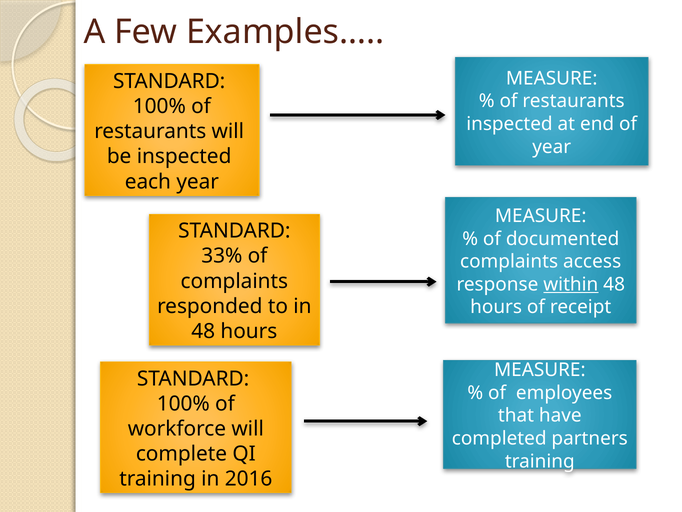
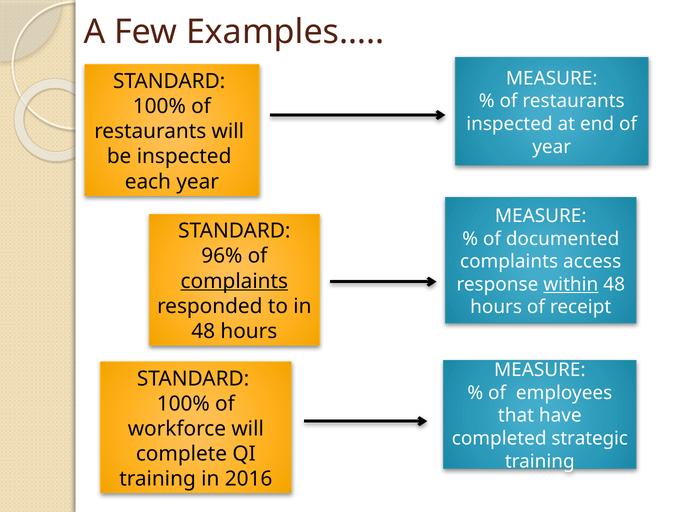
33%: 33% -> 96% (222, 256)
complaints underline: none -> present (234, 281)
partners: partners -> strategic (590, 438)
